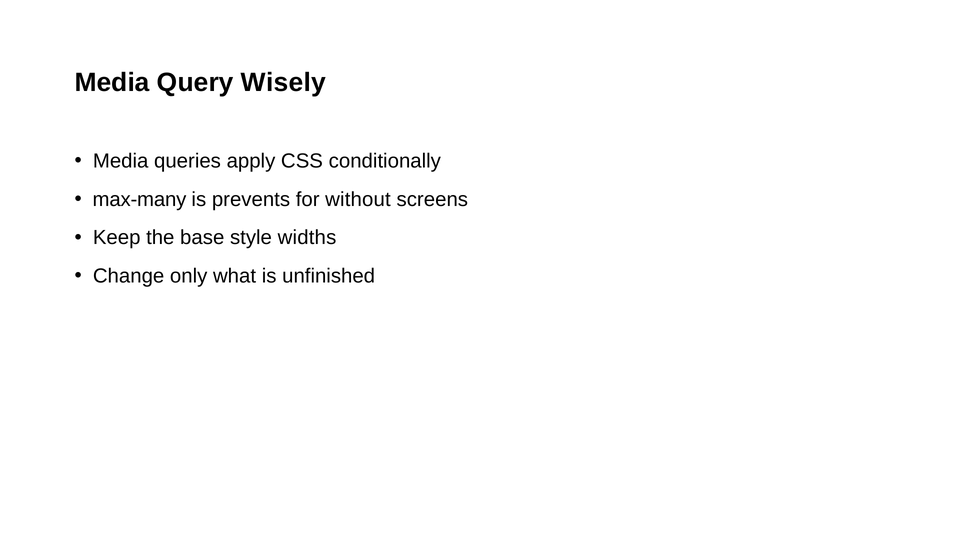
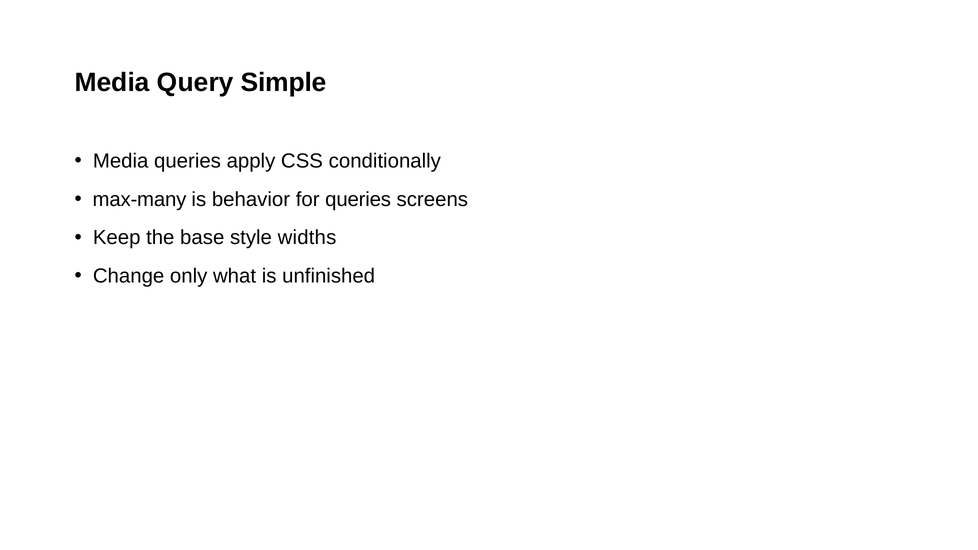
Wisely: Wisely -> Simple (284, 82)
prevents: prevents -> behavior (251, 199)
for without: without -> queries (358, 199)
